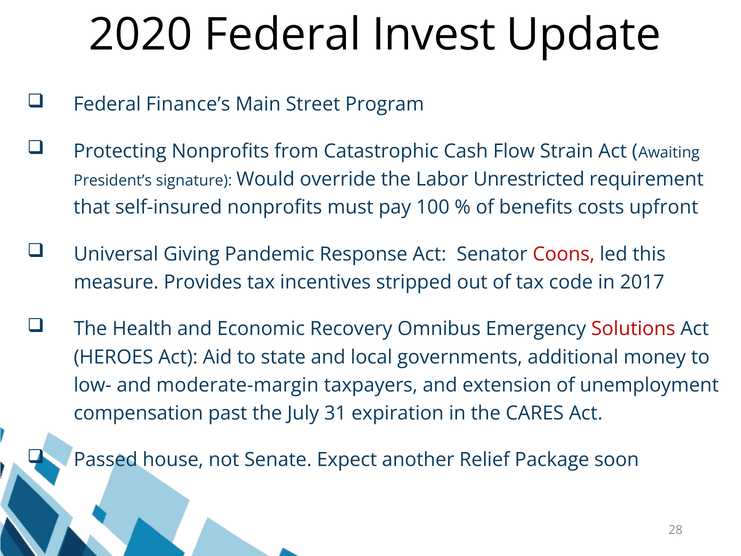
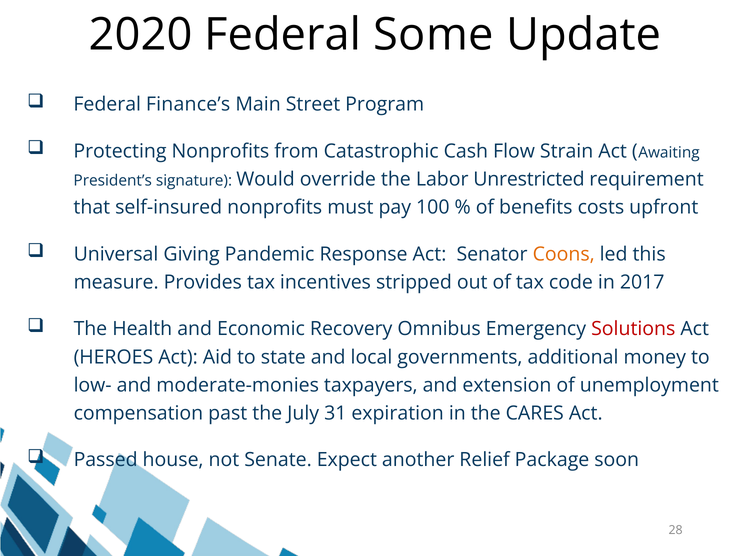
Invest: Invest -> Some (433, 35)
Coons colour: red -> orange (564, 254)
moderate-margin: moderate-margin -> moderate-monies (238, 385)
